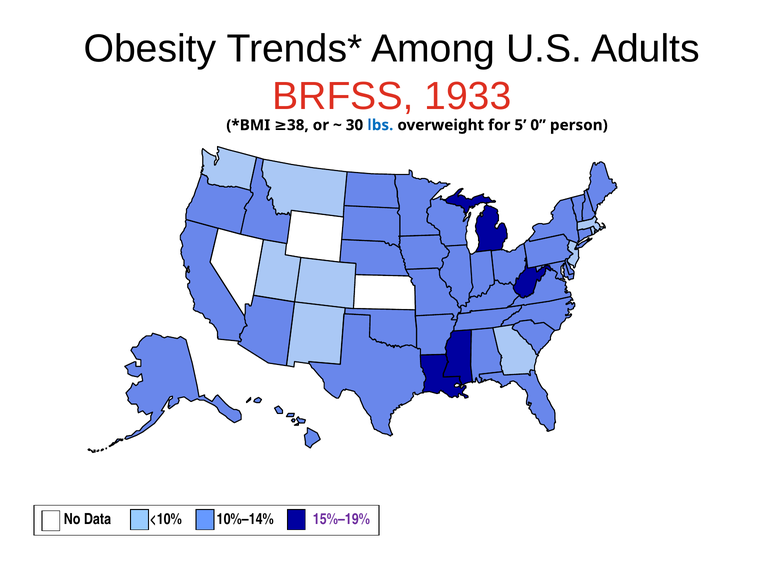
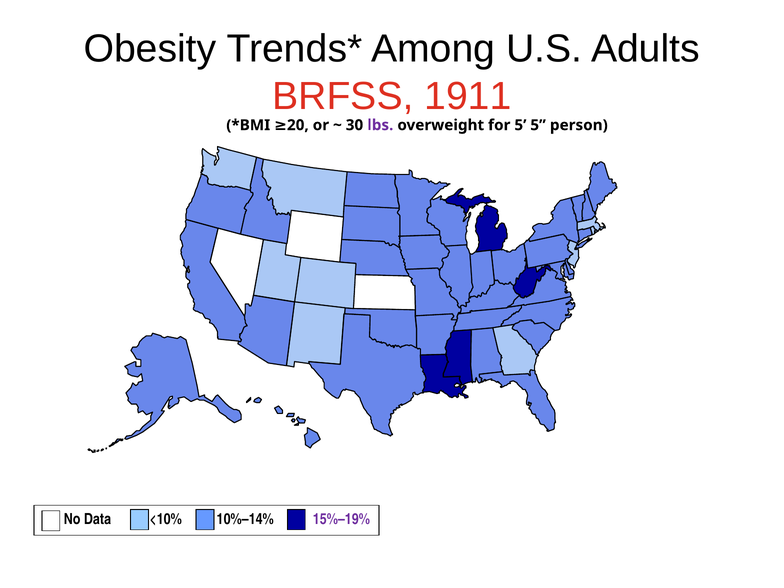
1933: 1933 -> 1911 (468, 96)
38: 38 -> 20 (298, 125)
lbs colour: blue -> purple (380, 125)
5 0: 0 -> 5 (538, 125)
